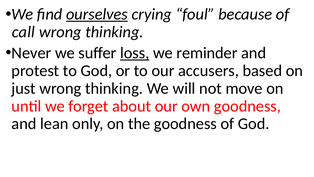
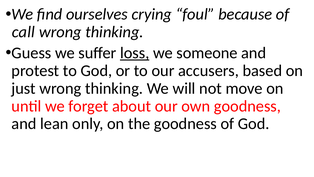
ourselves underline: present -> none (97, 14)
Never: Never -> Guess (31, 53)
reminder: reminder -> someone (207, 53)
